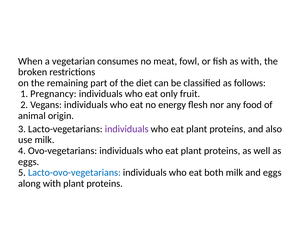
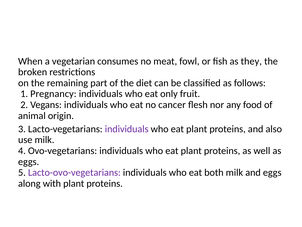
as with: with -> they (251, 61)
energy: energy -> cancer (172, 105)
Lacto-ovo-vegetarians colour: blue -> purple (74, 172)
